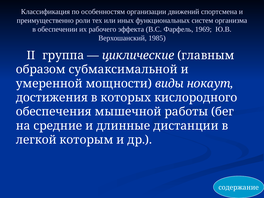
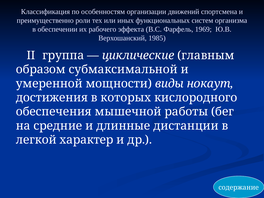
которым: которым -> характер (87, 140)
